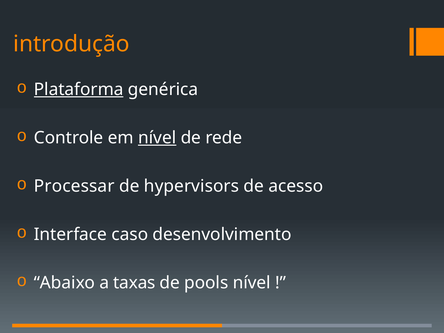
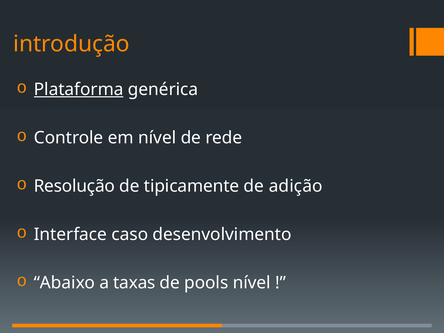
nível underline: present -> none (157, 138)
Processar: Processar -> Resolução (74, 186)
hypervisors: hypervisors -> tipicamente (192, 186)
acesso: acesso -> adição (296, 186)
